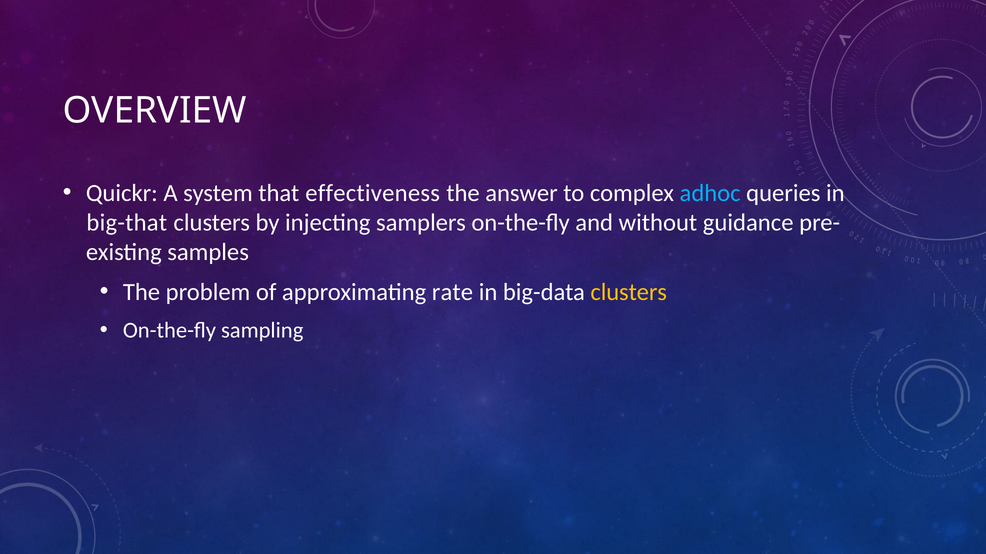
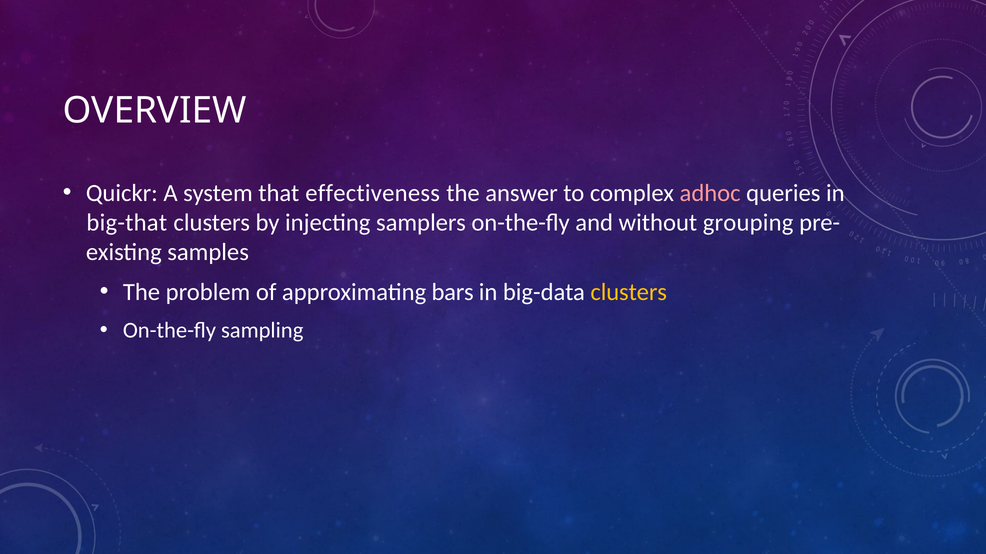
adhoc colour: light blue -> pink (710, 193)
guidance: guidance -> grouping (748, 223)
rate: rate -> bars (453, 292)
